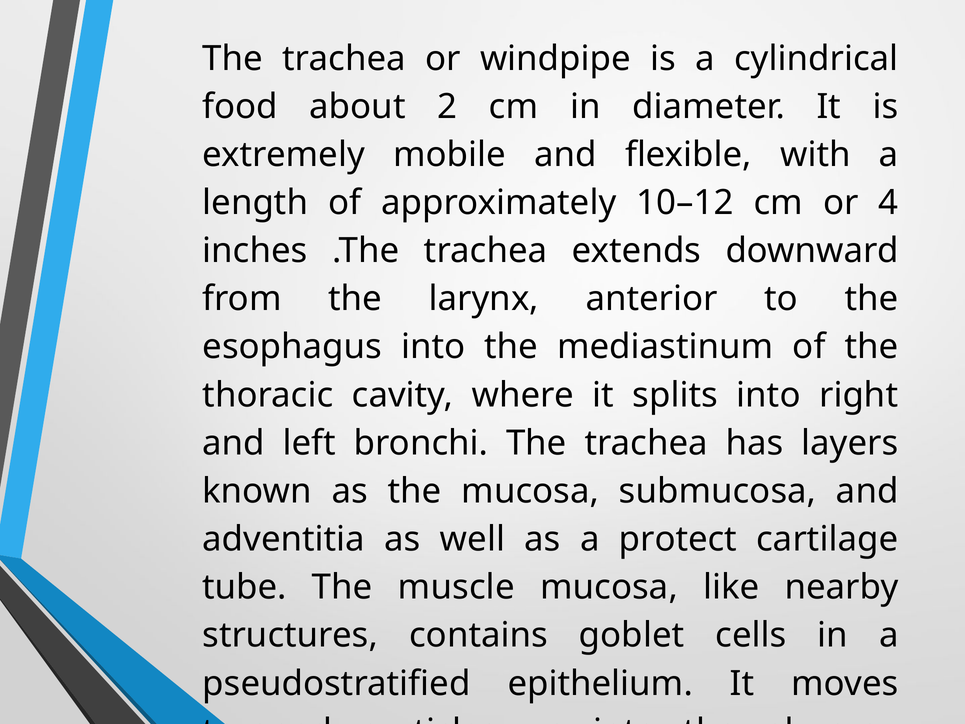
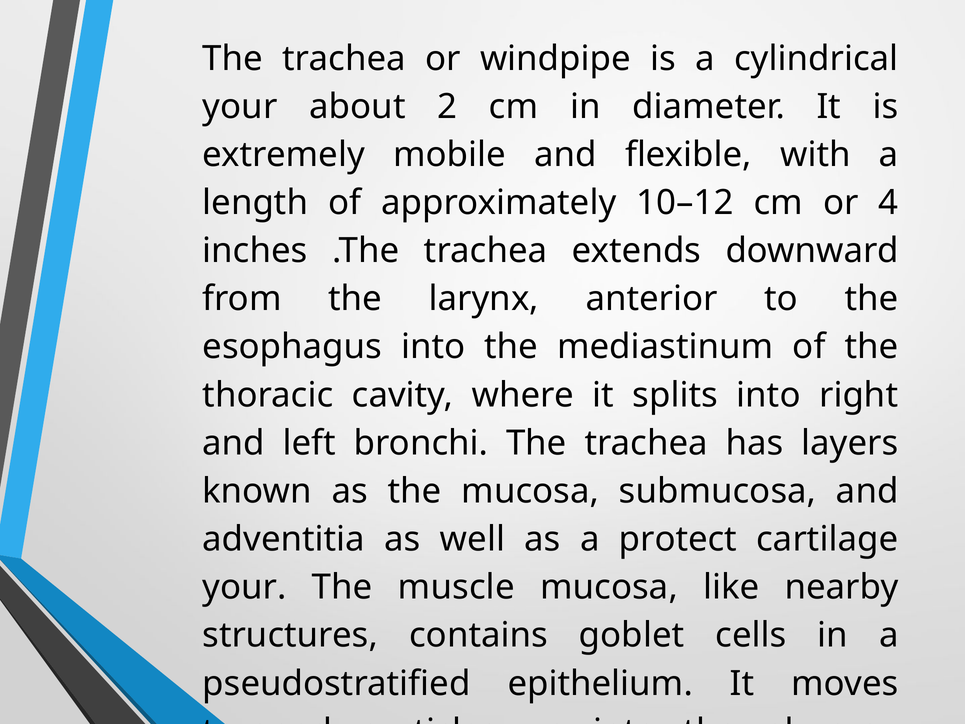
food: food -> your (240, 107)
tube: tube -> your (244, 587)
